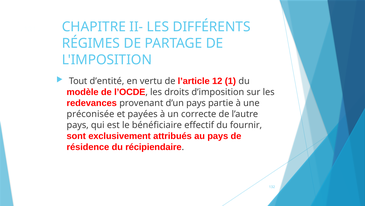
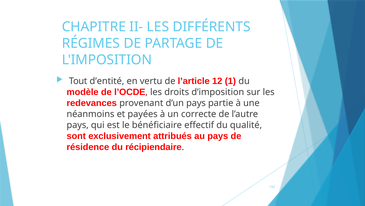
préconisée: préconisée -> néanmoins (90, 114)
fournir: fournir -> qualité (246, 125)
